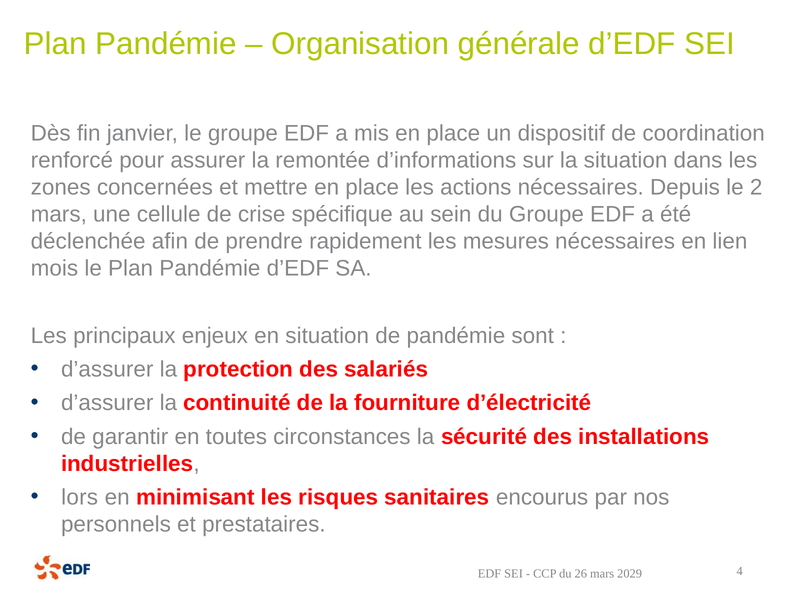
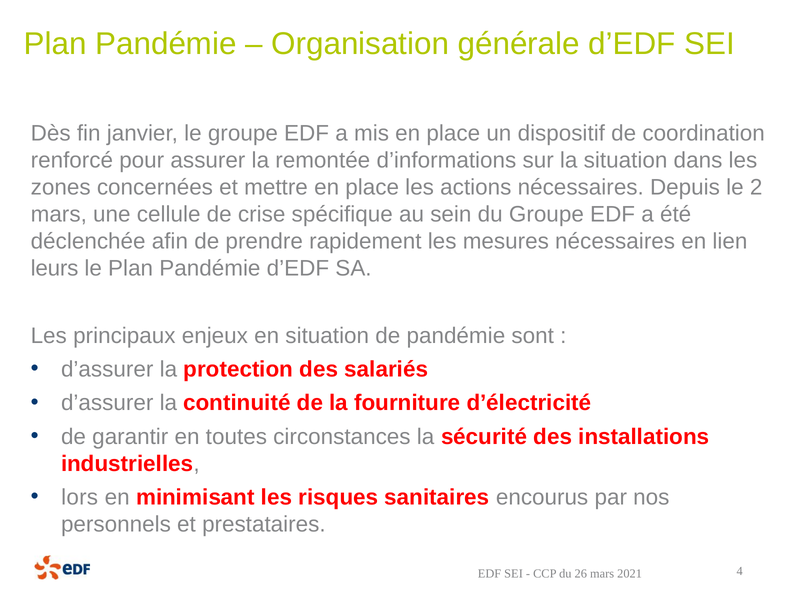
mois: mois -> leurs (55, 268)
2029: 2029 -> 2021 (630, 574)
